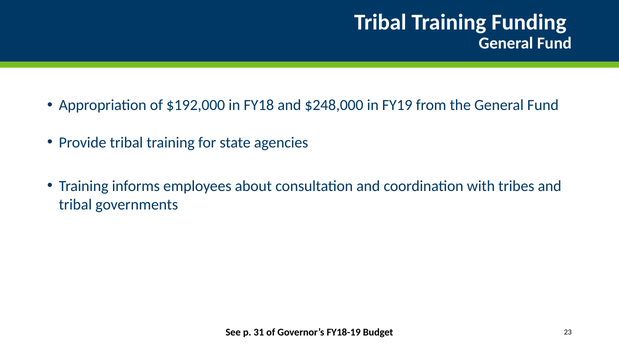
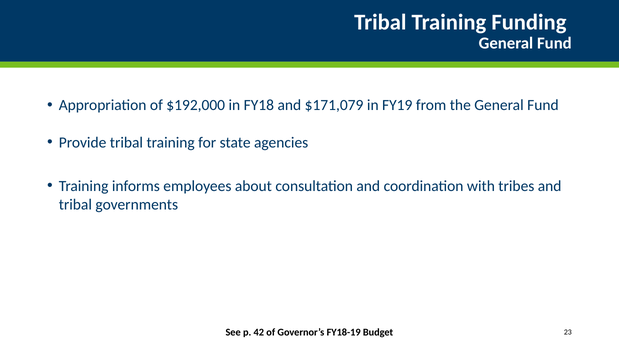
$248,000: $248,000 -> $171,079 (334, 105)
31: 31 -> 42 (259, 333)
